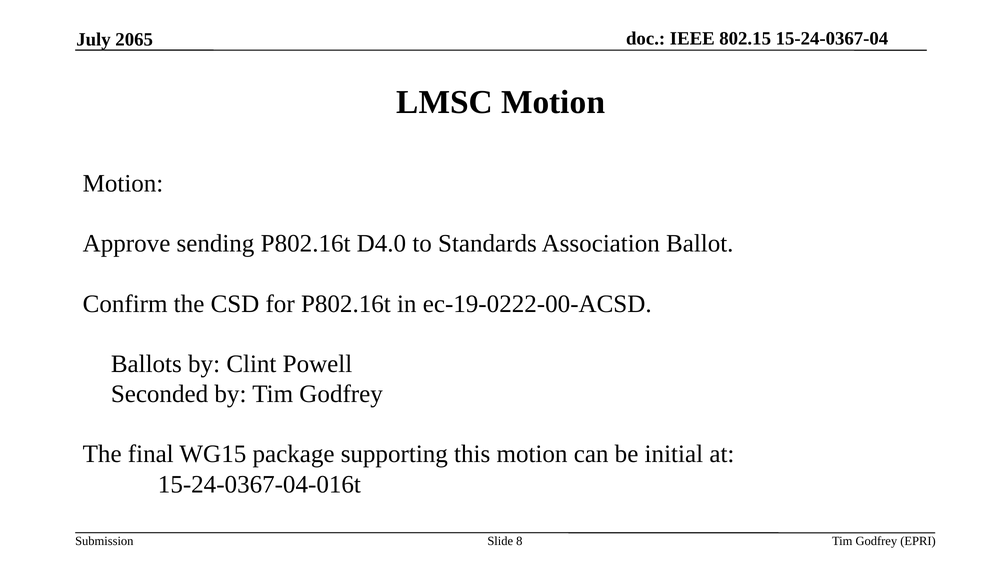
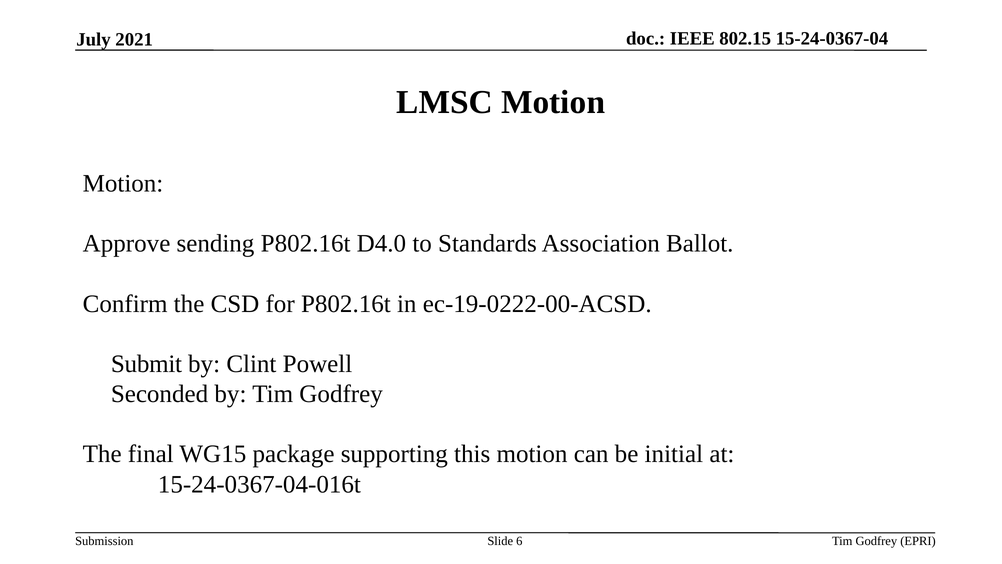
2065: 2065 -> 2021 (134, 40)
Ballots: Ballots -> Submit (146, 364)
8: 8 -> 6 (519, 541)
